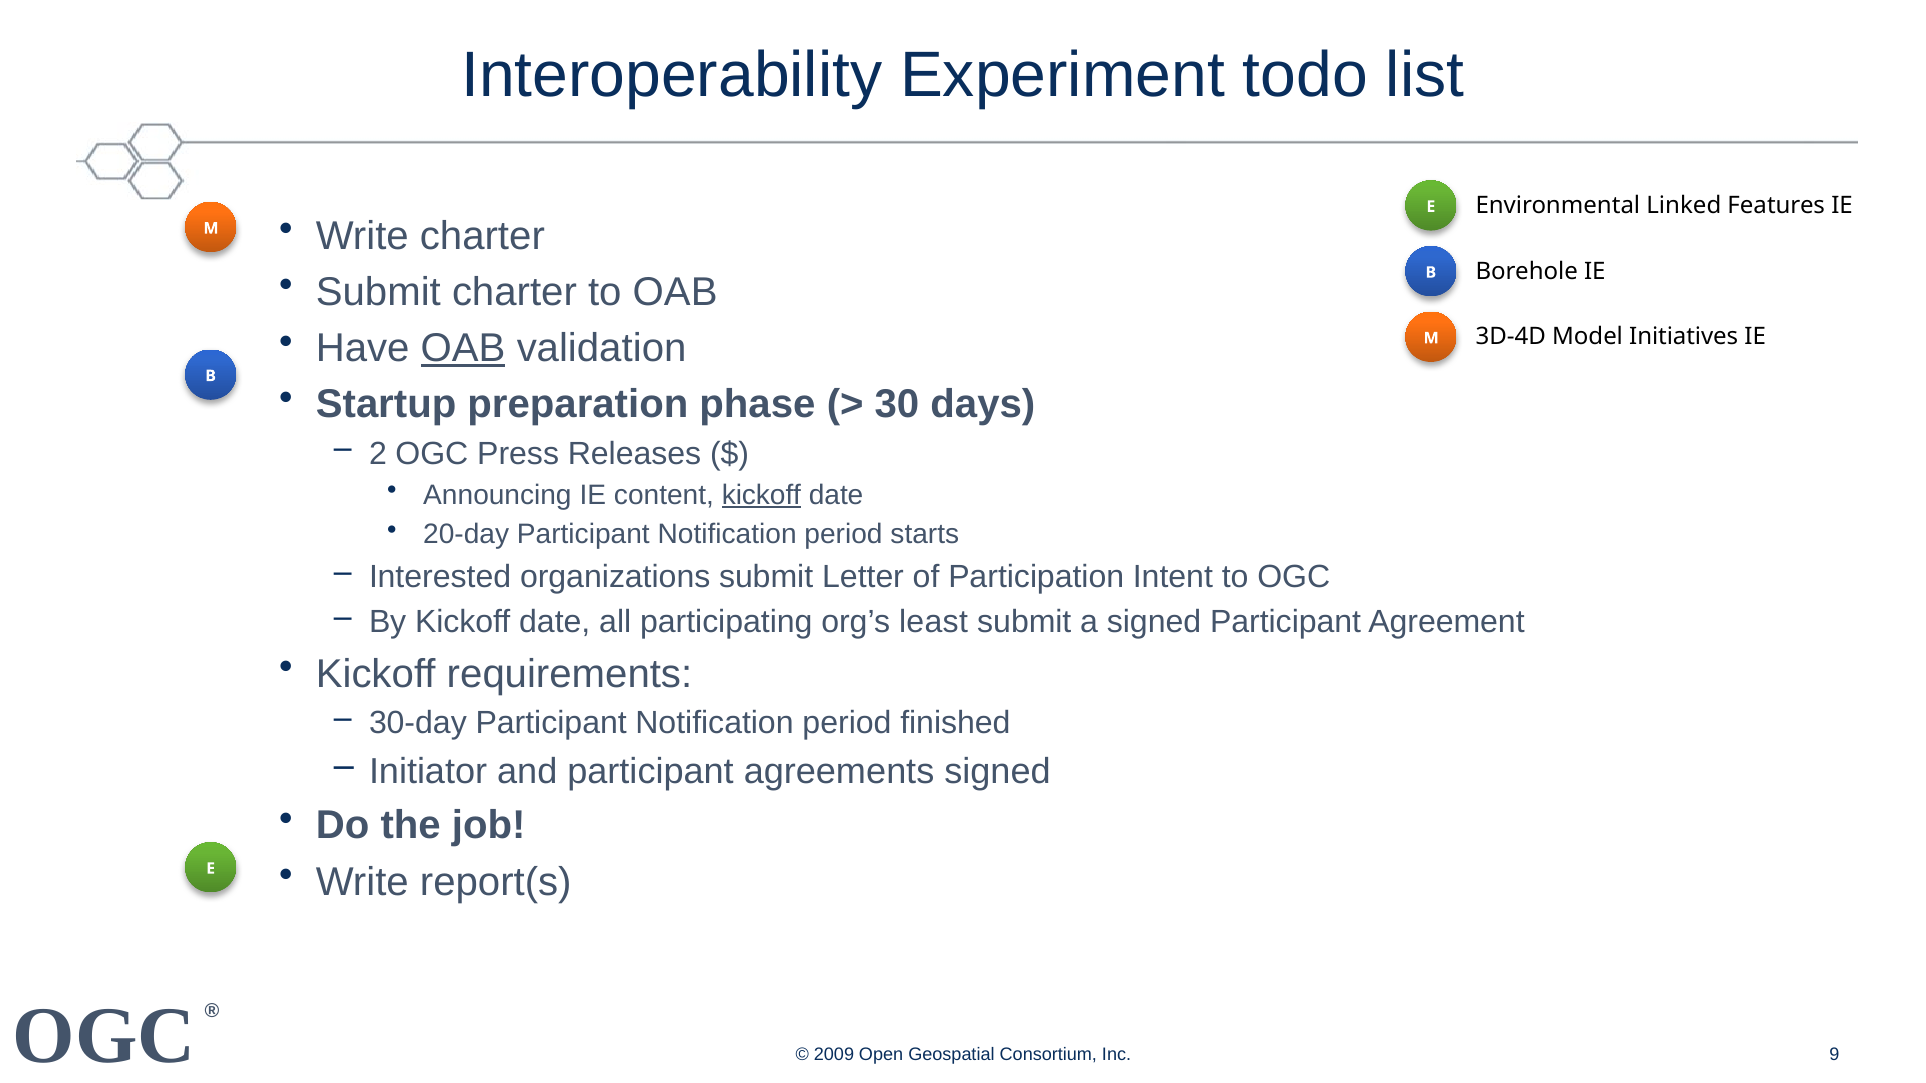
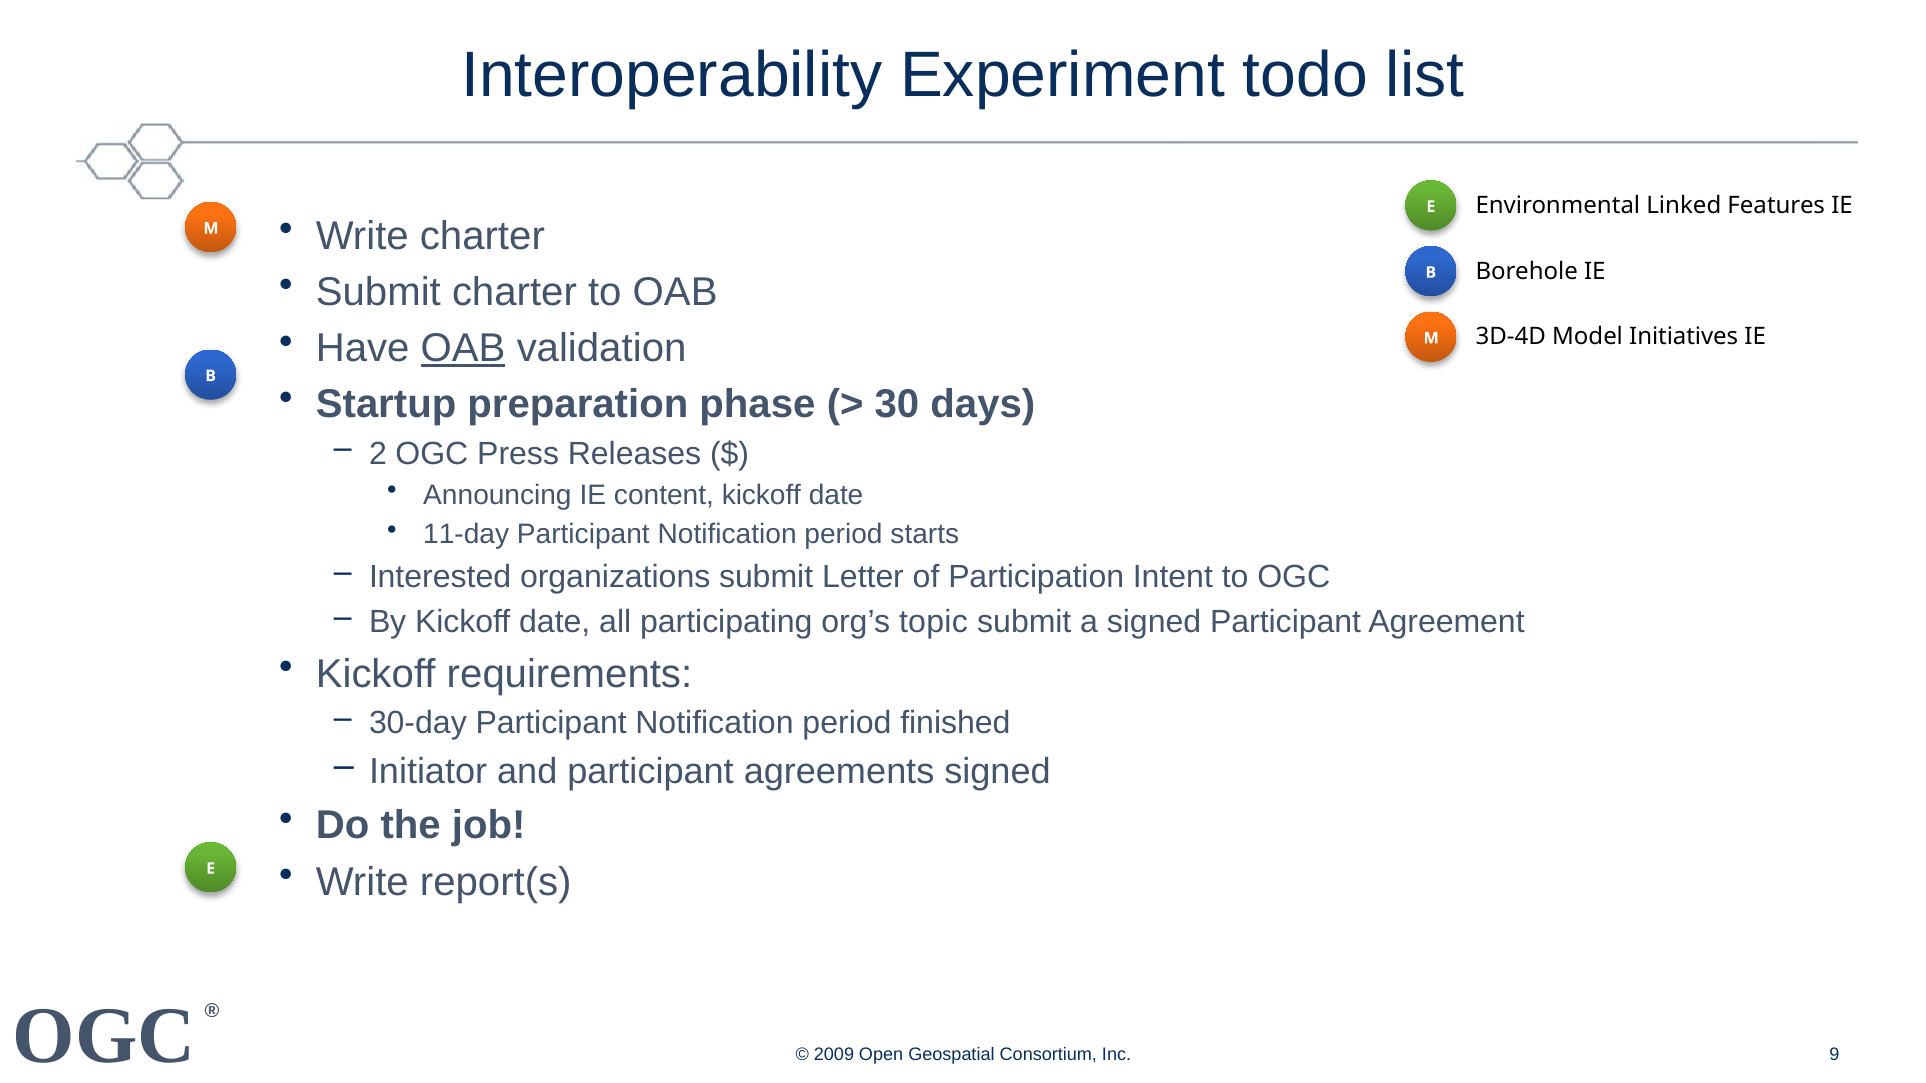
kickoff underline: present -> none (761, 495)
20-day: 20-day -> 11-day (466, 535)
least: least -> topic (933, 622)
